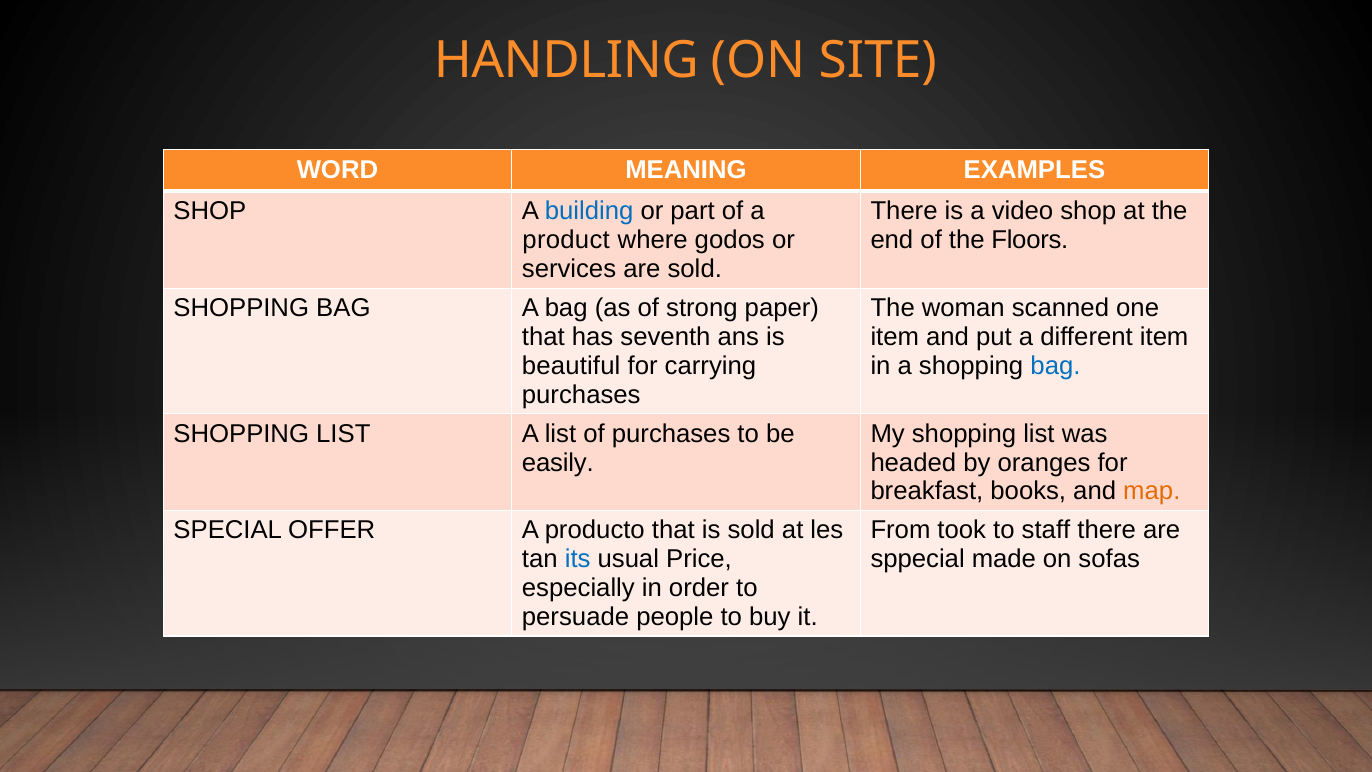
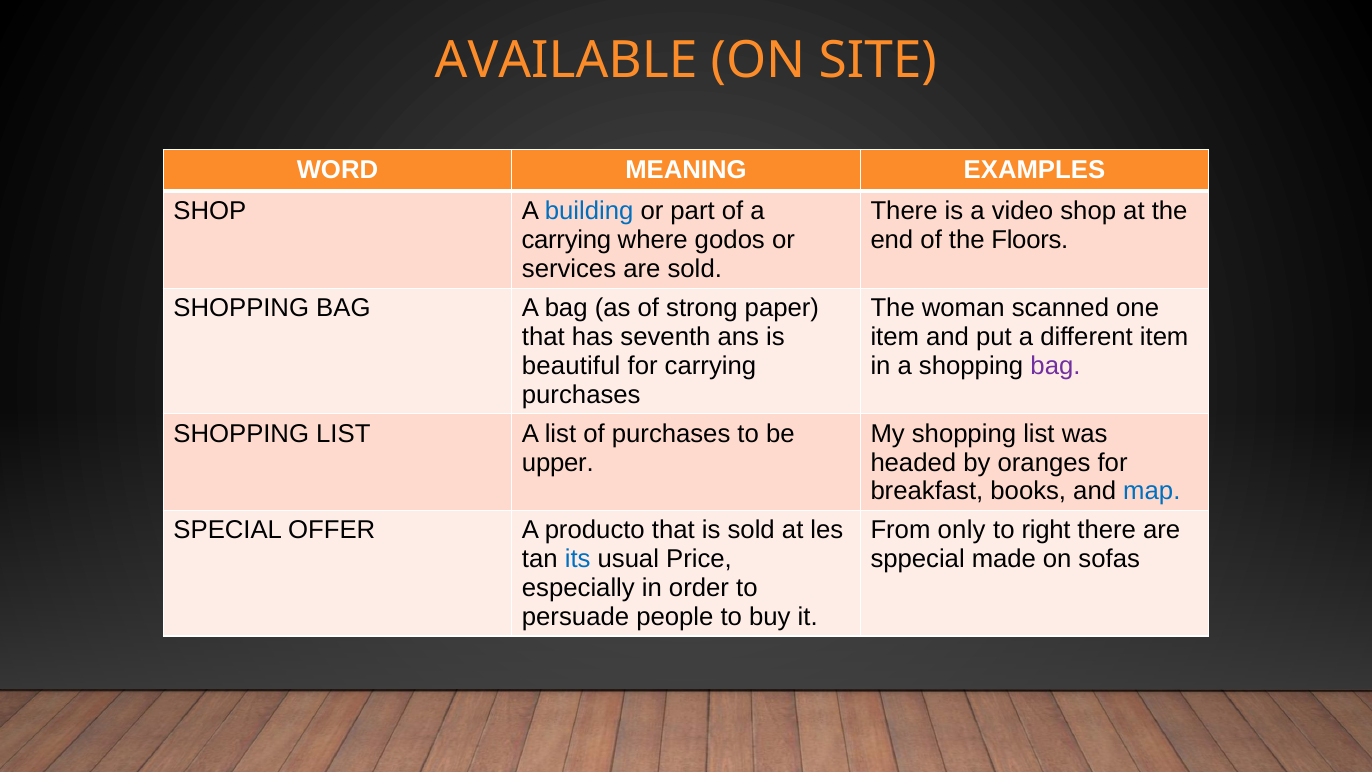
HANDLING: HANDLING -> AVAILABLE (566, 61)
product: product -> carrying (566, 240)
bag colour: blue -> purple (1055, 366)
easily: easily -> upper (558, 462)
map colour: orange -> blue (1152, 491)
took: took -> only (962, 530)
staff: staff -> right (1046, 530)
